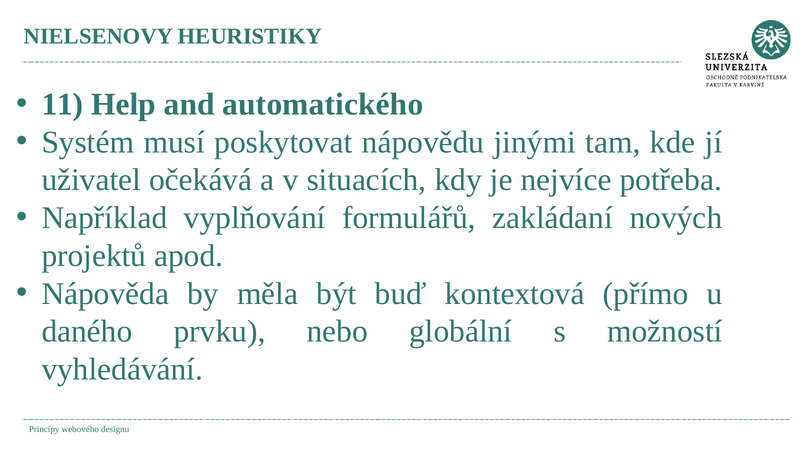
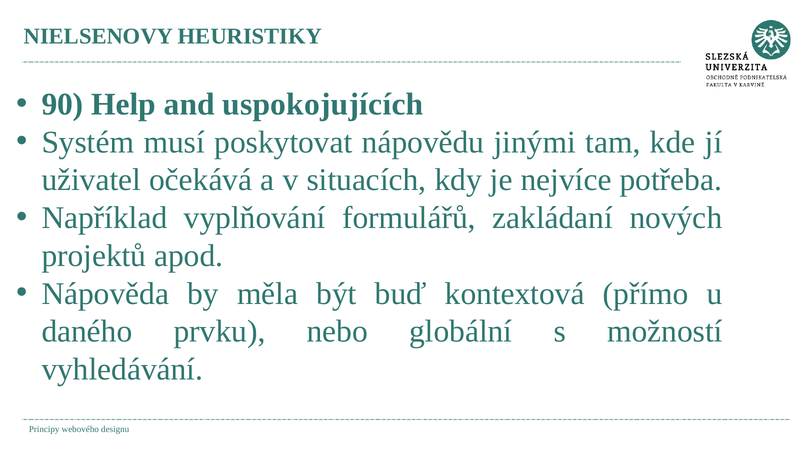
11: 11 -> 90 (63, 104)
automatického: automatického -> uspokojujících (323, 104)
